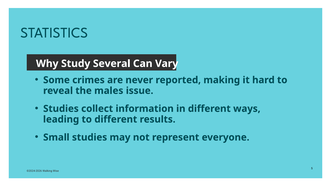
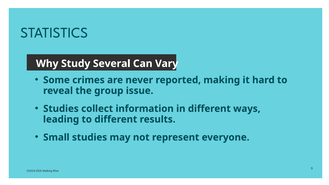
males: males -> group (109, 91)
